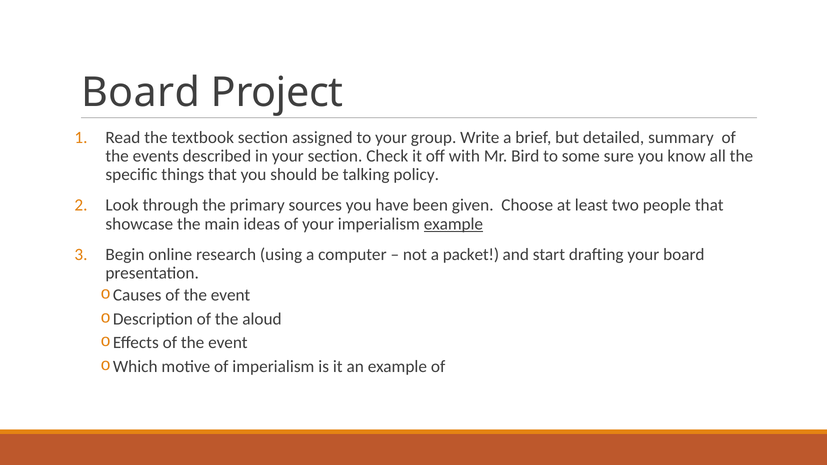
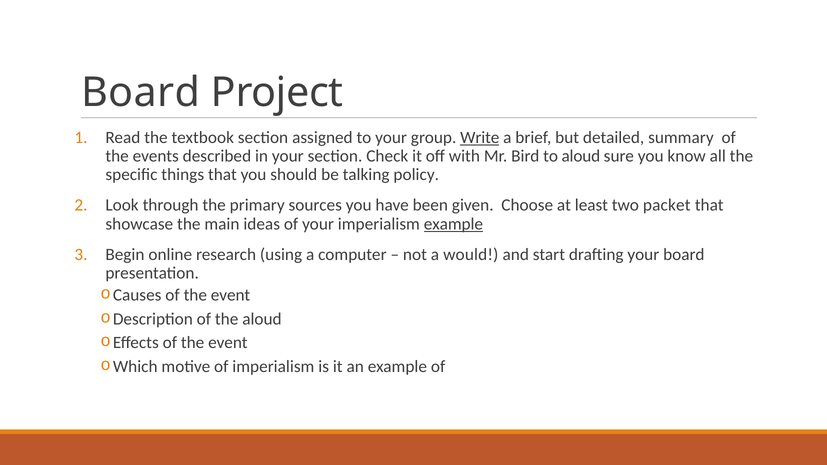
Write underline: none -> present (480, 138)
to some: some -> aloud (581, 156)
people: people -> packet (667, 205)
packet: packet -> would (471, 255)
